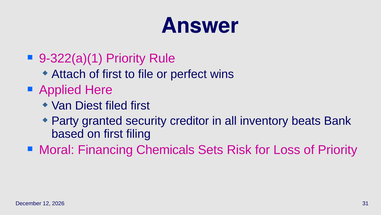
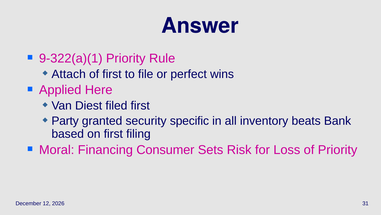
creditor: creditor -> specific (189, 121)
Chemicals: Chemicals -> Consumer (165, 149)
